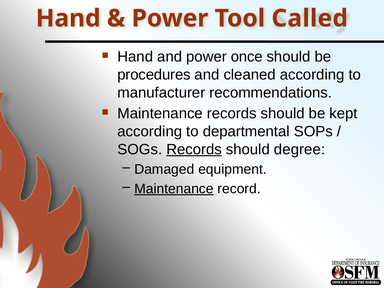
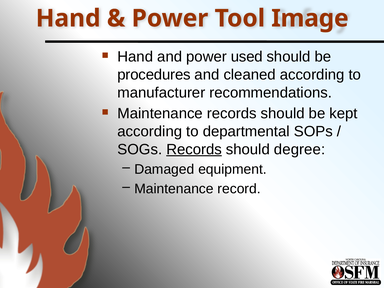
Called: Called -> Image (310, 18)
once: once -> used (247, 57)
Maintenance underline: present -> none (174, 189)
